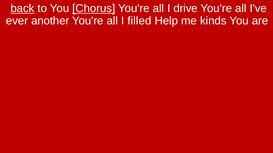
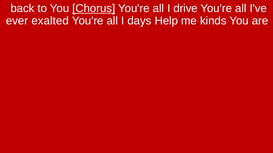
back underline: present -> none (22, 8)
another: another -> exalted (50, 21)
filled: filled -> days (139, 21)
